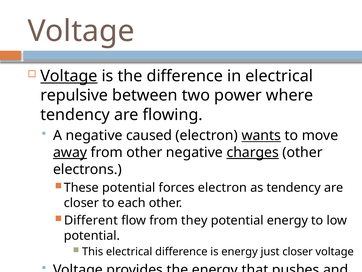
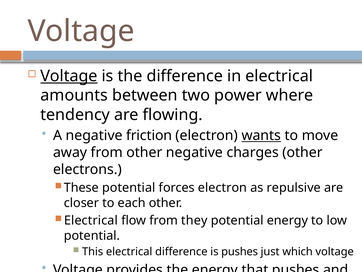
repulsive: repulsive -> amounts (74, 95)
caused: caused -> friction (149, 135)
away underline: present -> none (70, 152)
charges underline: present -> none (253, 152)
as tendency: tendency -> repulsive (294, 187)
Different: Different -> Electrical (91, 220)
is energy: energy -> pushes (240, 251)
just closer: closer -> which (298, 251)
